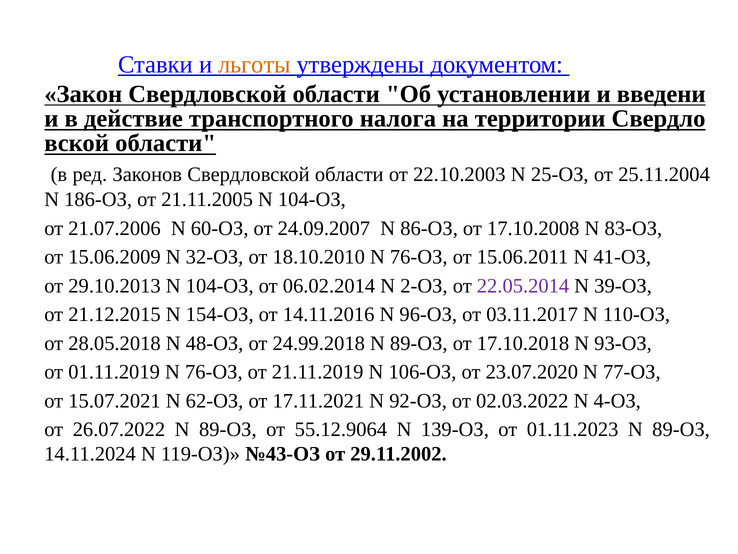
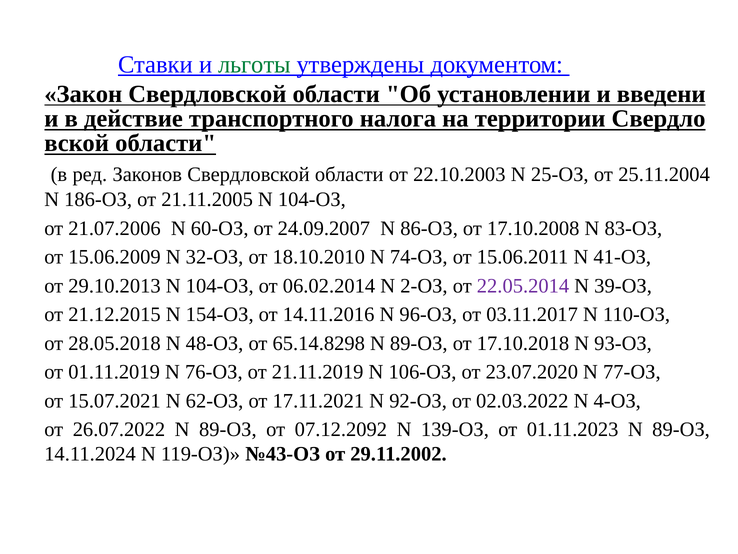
льготы colour: orange -> green (254, 64)
18.10.2010 N 76-ОЗ: 76-ОЗ -> 74-ОЗ (419, 257)
24.99.2018: 24.99.2018 -> 65.14.8298 (319, 343)
55.12.9064: 55.12.9064 -> 07.12.2092 (341, 429)
